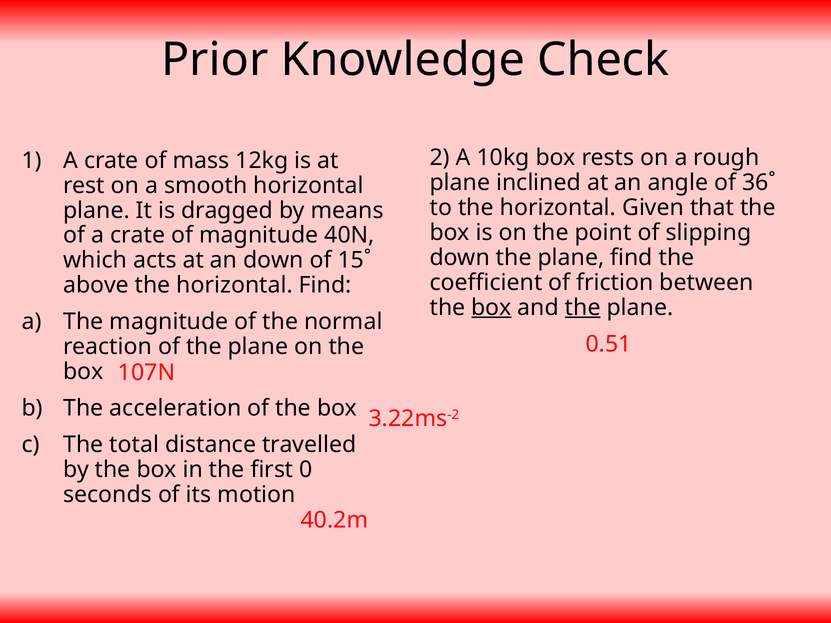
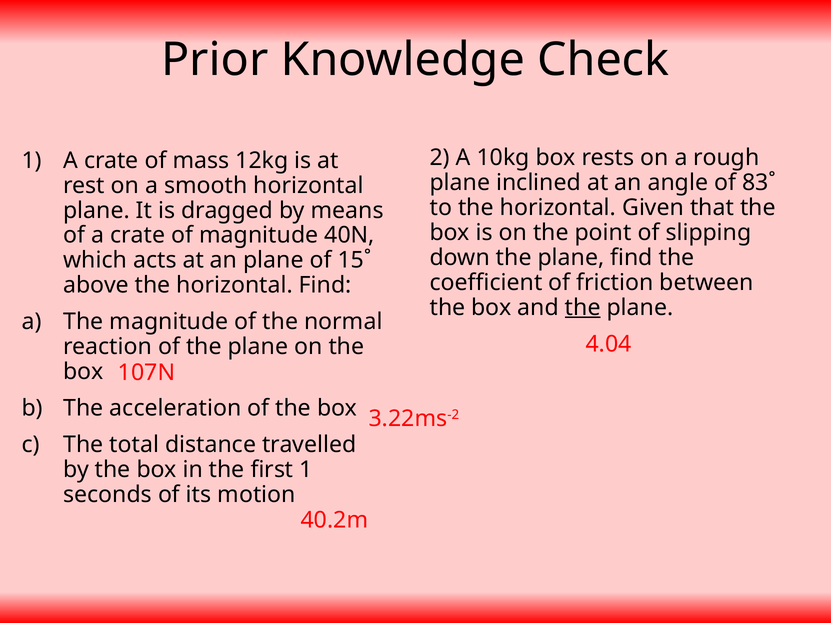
36˚: 36˚ -> 83˚ (759, 183)
an down: down -> plane (273, 260)
box underline: present -> none (491, 308)
0.51: 0.51 -> 4.04 (609, 344)
first 0: 0 -> 1 (306, 470)
